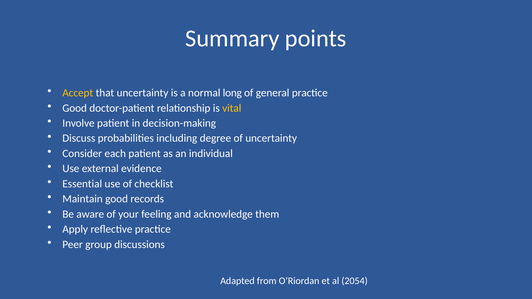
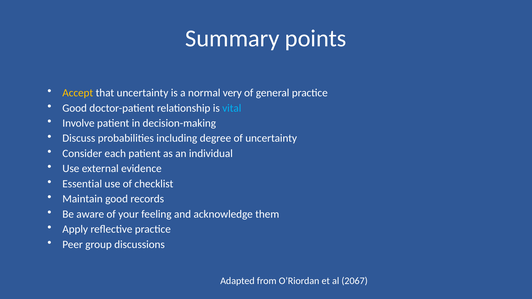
long: long -> very (232, 93)
vital colour: yellow -> light blue (232, 108)
2054: 2054 -> 2067 (355, 281)
